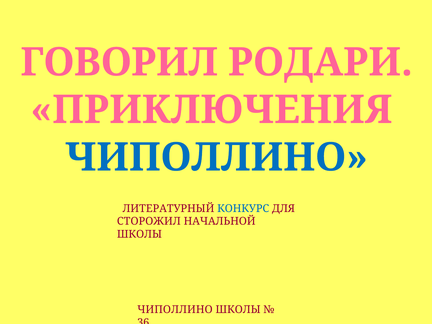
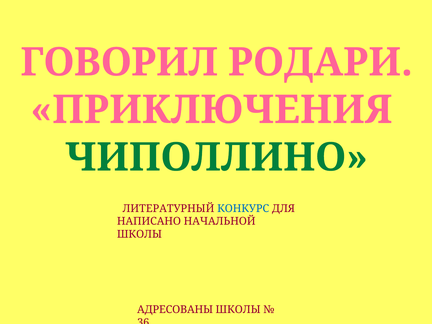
ЧИПОЛЛИНО colour: blue -> green (217, 157)
СТОРОЖИЛ: СТОРОЖИЛ -> НАПИСАНО (149, 221)
ЧИПОЛЛИНО: ЧИПОЛЛИНО -> АДРЕСОВАНЫ (175, 310)
